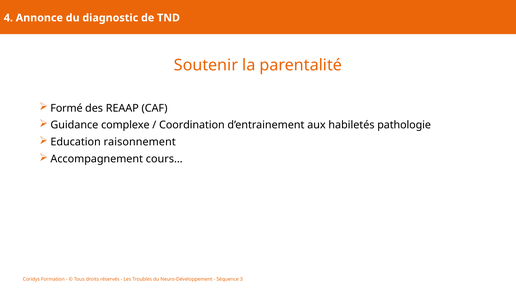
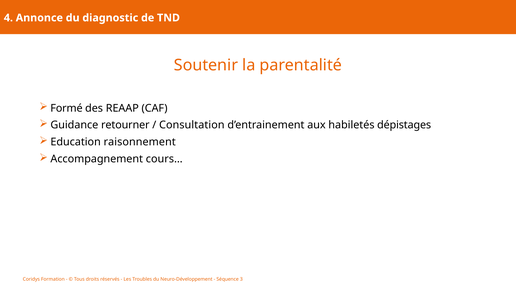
complexe: complexe -> retourner (125, 125)
Coordination: Coordination -> Consultation (192, 125)
pathologie: pathologie -> dépistages (404, 125)
